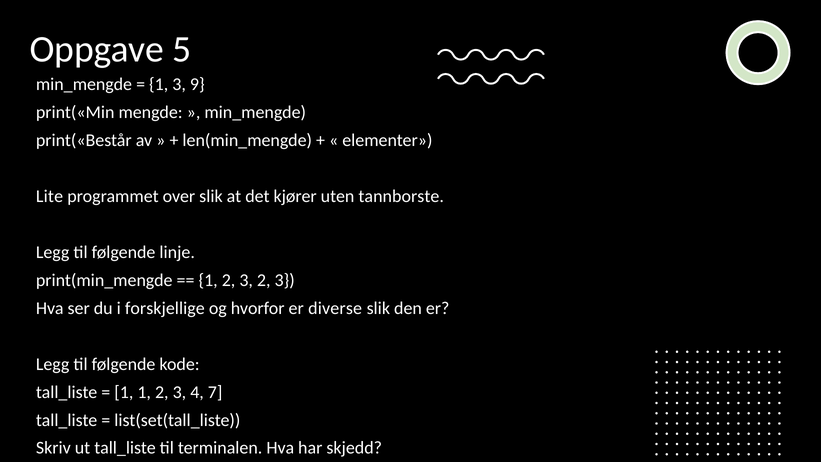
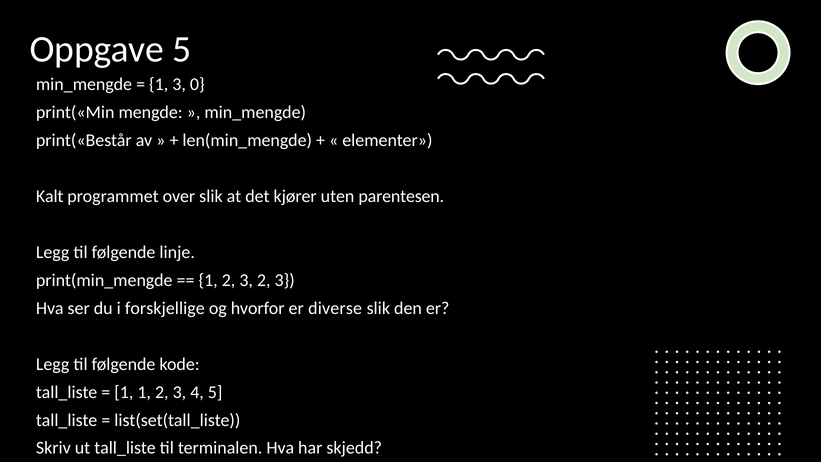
9: 9 -> 0 (197, 84)
Lite: Lite -> Kalt (50, 196)
tannborste: tannborste -> parentesen (401, 196)
4 7: 7 -> 5 (215, 392)
